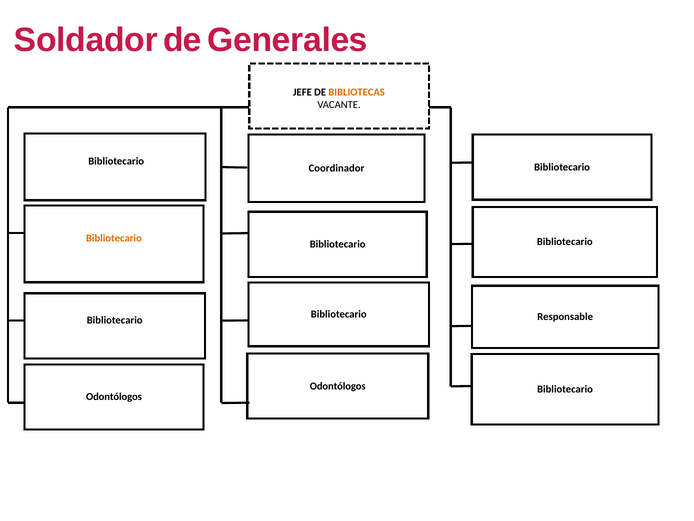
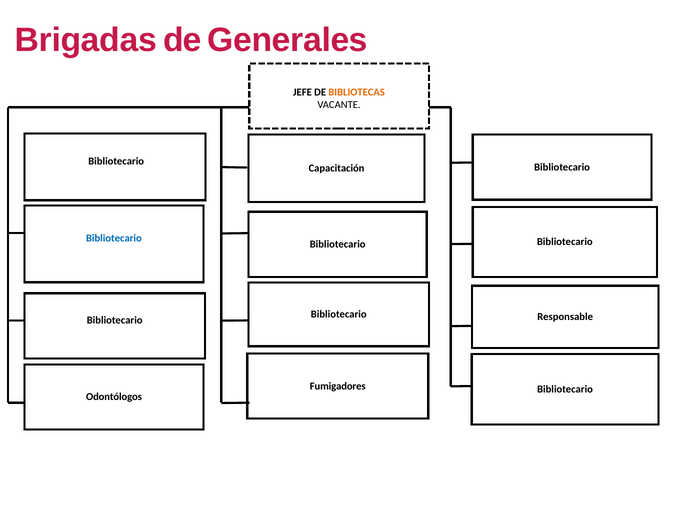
Soldador: Soldador -> Brigadas (86, 40)
Coordinador: Coordinador -> Capacitación (337, 168)
Bibliotecario colour: orange -> blue (114, 238)
Odontólogos: Odontólogos -> Fumigadores (338, 386)
